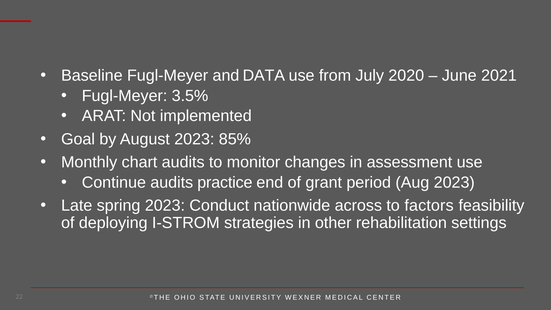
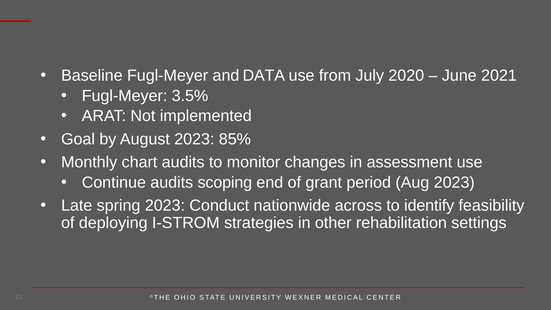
practice: practice -> scoping (225, 182)
factors: factors -> identify (429, 205)
